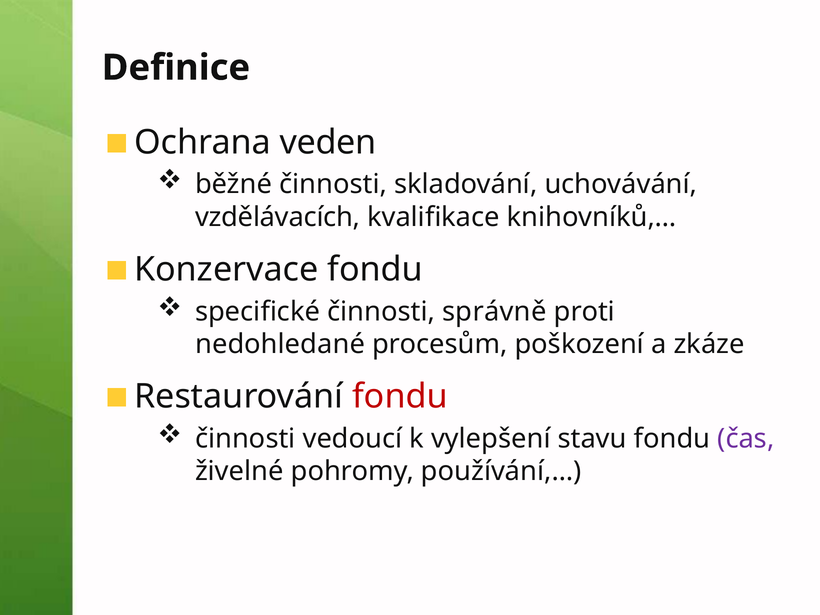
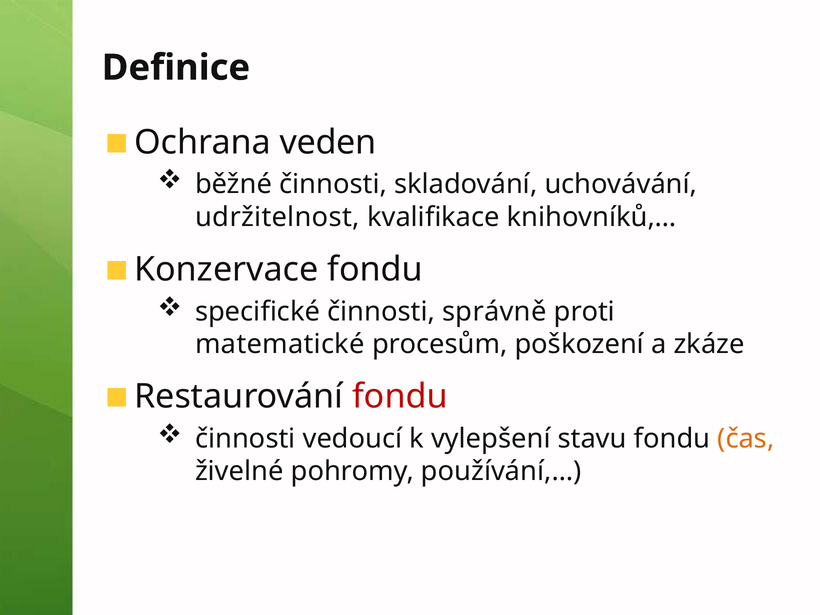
vzdělávacích: vzdělávacích -> udržitelnost (277, 217)
nedohledané: nedohledané -> matematické (280, 344)
čas colour: purple -> orange (746, 439)
